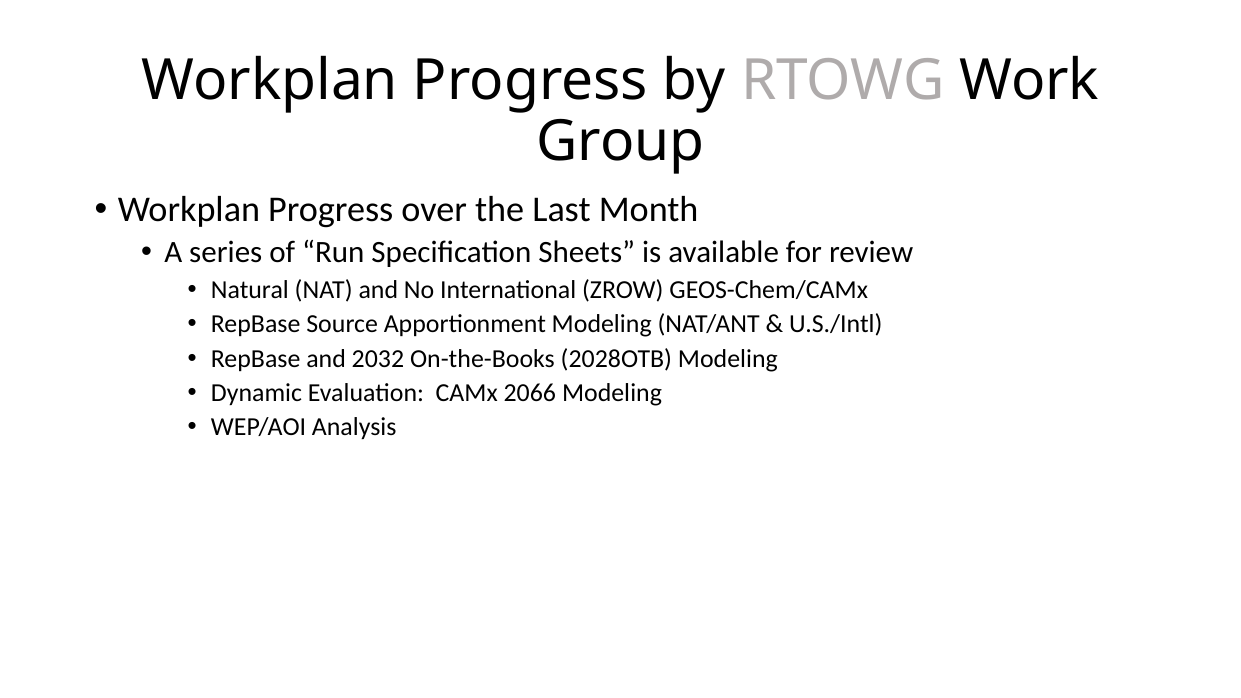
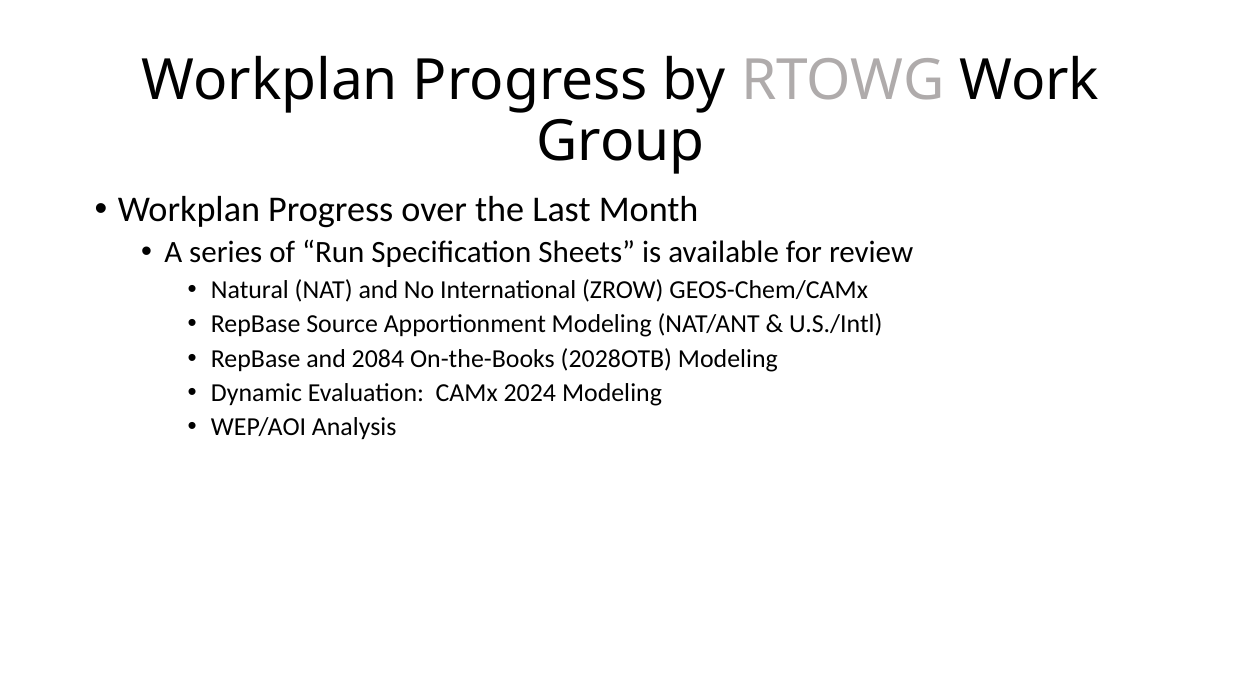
2032: 2032 -> 2084 (378, 359)
2066: 2066 -> 2024 (530, 393)
